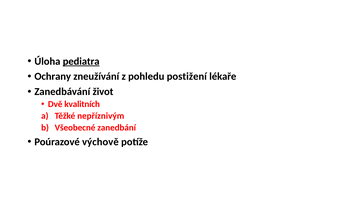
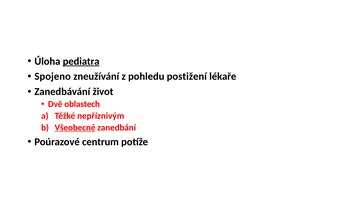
Ochrany: Ochrany -> Spojeno (53, 76)
kvalitních: kvalitních -> oblastech (82, 104)
Všeobecné underline: none -> present (75, 127)
výchově: výchově -> centrum (100, 142)
